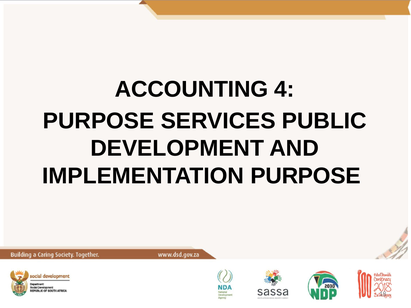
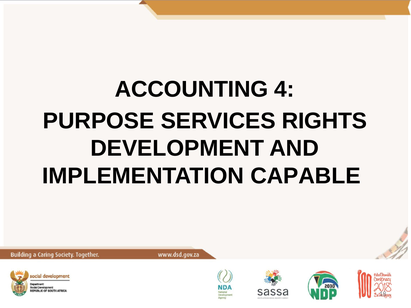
PUBLIC: PUBLIC -> RIGHTS (324, 121)
IMPLEMENTATION PURPOSE: PURPOSE -> CAPABLE (305, 176)
